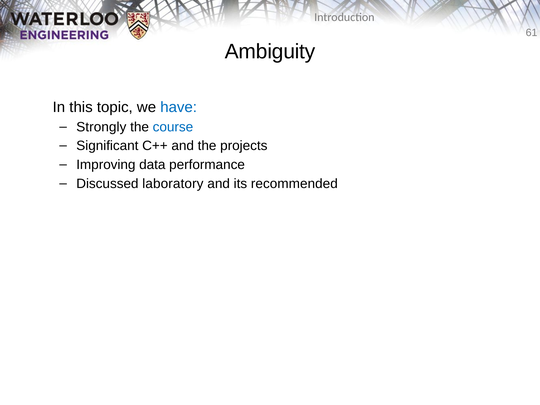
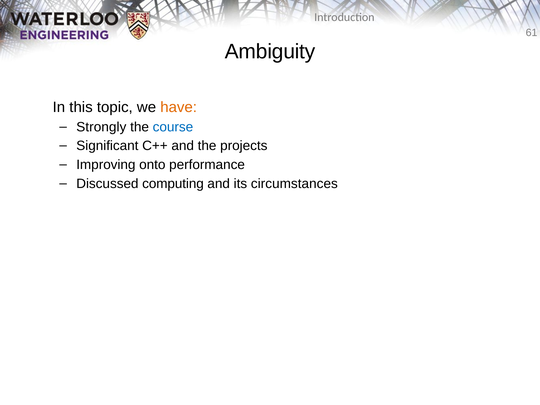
have colour: blue -> orange (179, 107)
data: data -> onto (152, 165)
laboratory: laboratory -> computing (173, 184)
recommended: recommended -> circumstances (294, 184)
